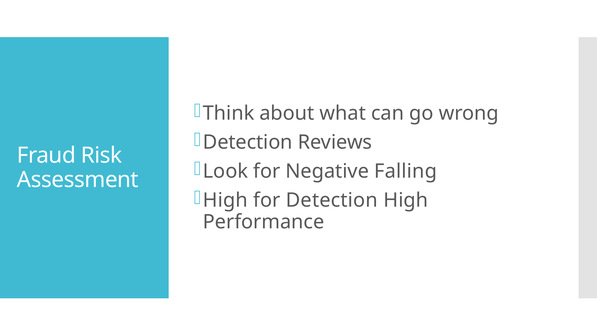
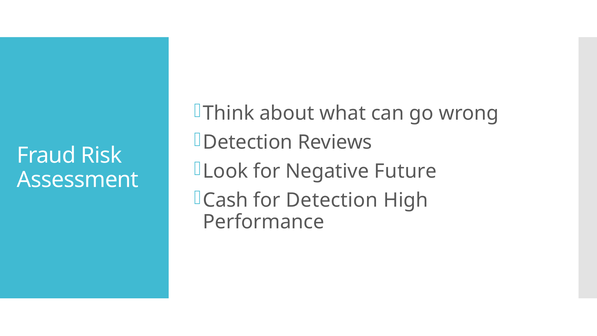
Falling: Falling -> Future (406, 171)
High: High -> Cash (226, 200)
